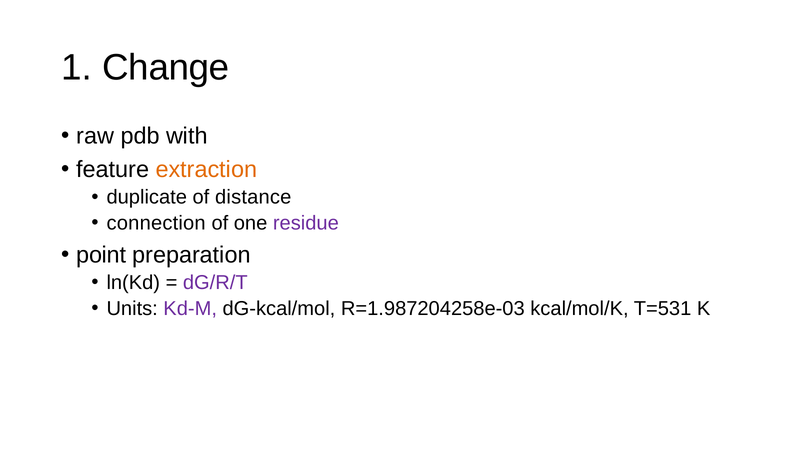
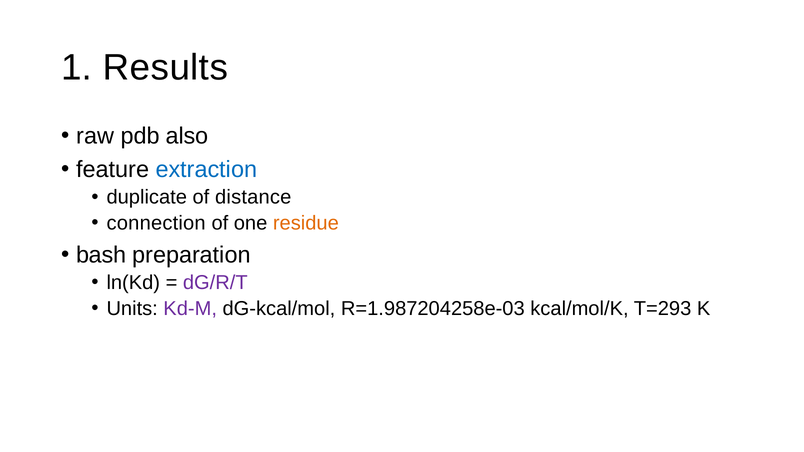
Change: Change -> Results (165, 68)
with: with -> also (187, 136)
extraction colour: orange -> blue (206, 170)
residue colour: purple -> orange (306, 223)
point: point -> bash (101, 255)
T=531: T=531 -> T=293 (663, 309)
